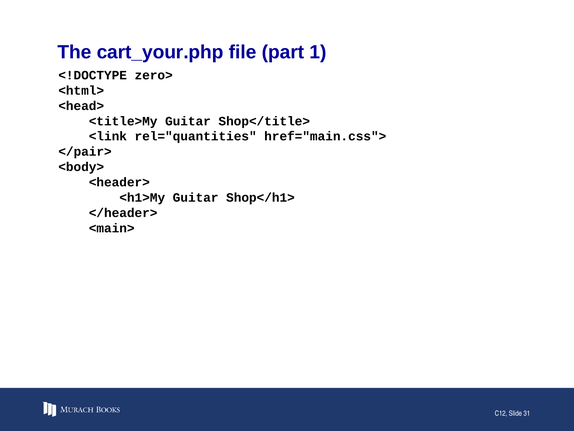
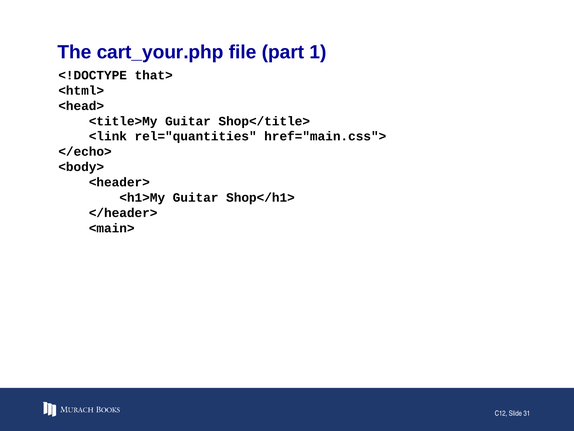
zero>: zero> -> that> (154, 75)
</pair>: </pair> -> </echo> (85, 152)
